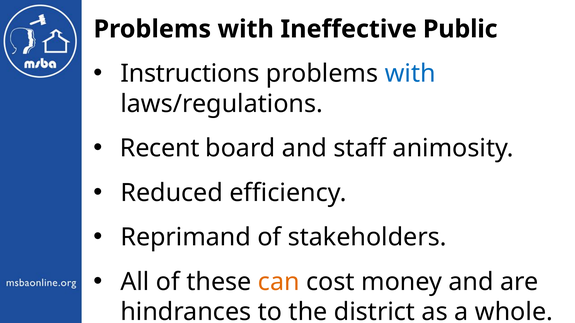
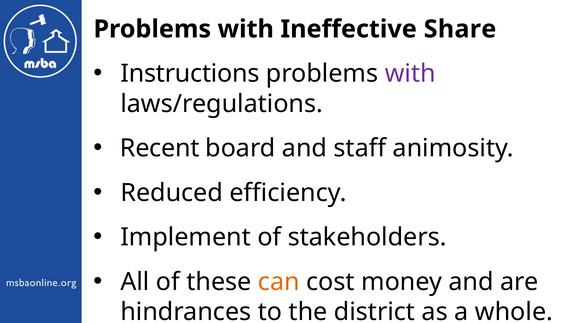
Public: Public -> Share (460, 29)
with colour: blue -> purple (410, 74)
Reprimand: Reprimand -> Implement (186, 238)
